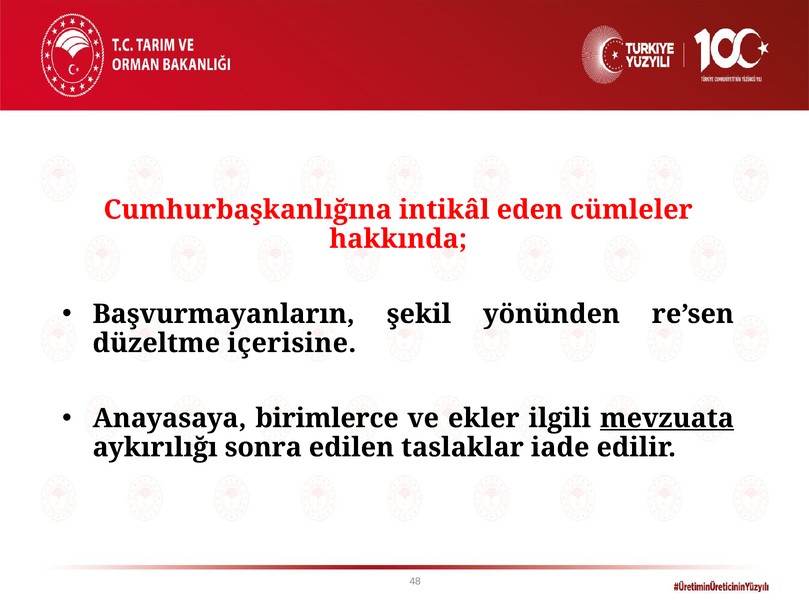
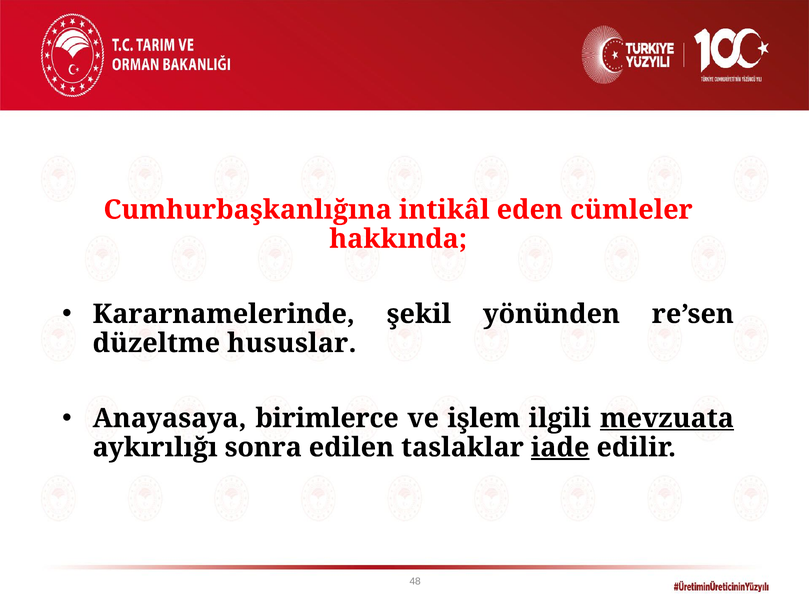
Başvurmayanların: Başvurmayanların -> Kararnamelerinde (224, 314)
içerisine: içerisine -> hususlar (292, 343)
ekler: ekler -> işlem (484, 418)
iade underline: none -> present (560, 447)
